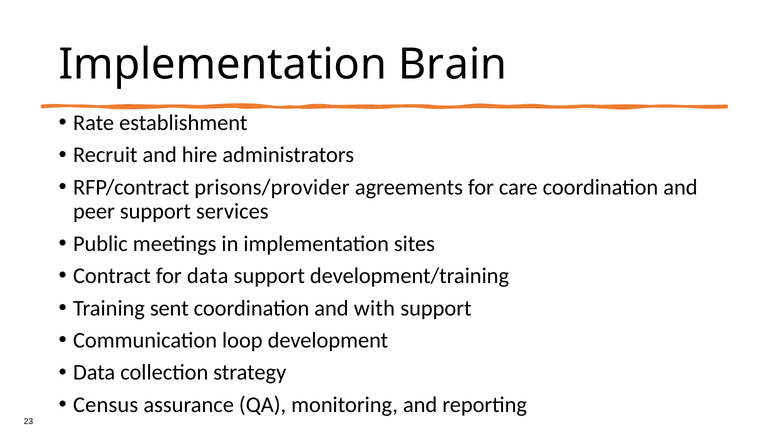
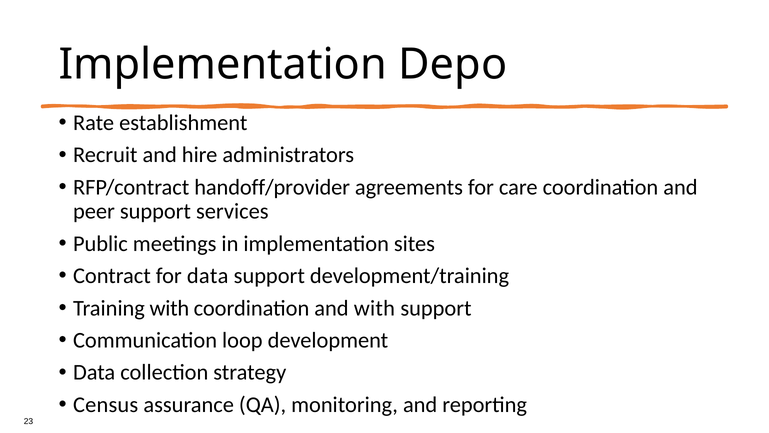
Brain: Brain -> Depo (453, 65)
prisons/provider: prisons/provider -> handoff/provider (272, 187)
Training sent: sent -> with (169, 308)
